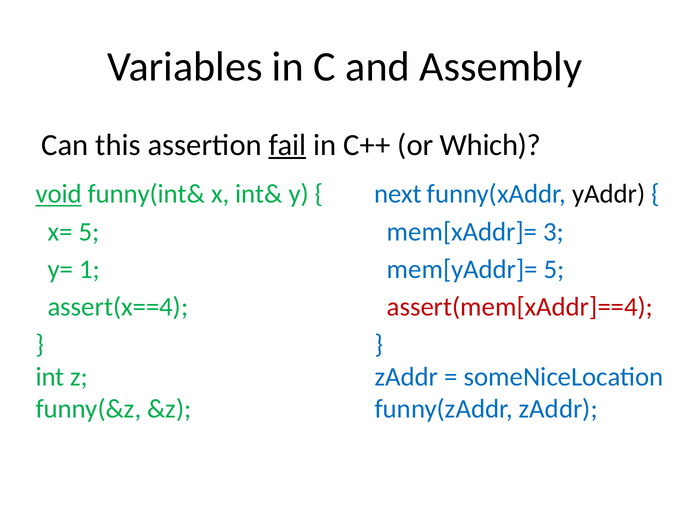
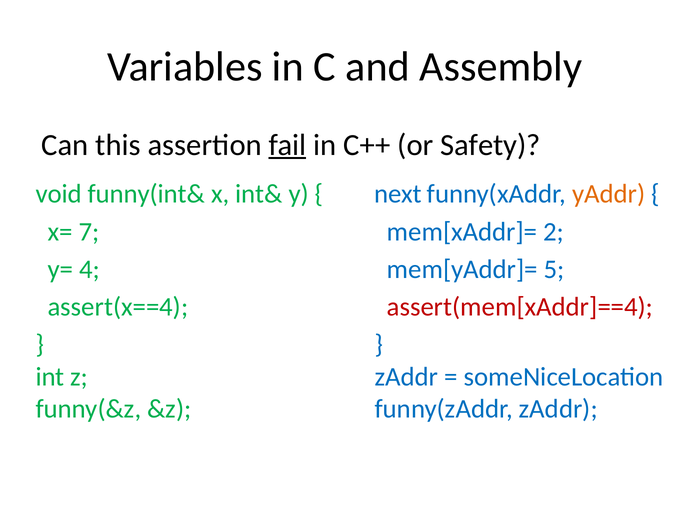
Which: Which -> Safety (490, 145)
void underline: present -> none (59, 194)
yAddr colour: black -> orange (609, 194)
x= 5: 5 -> 7 (89, 231)
3: 3 -> 2 (554, 231)
1: 1 -> 4 (89, 269)
